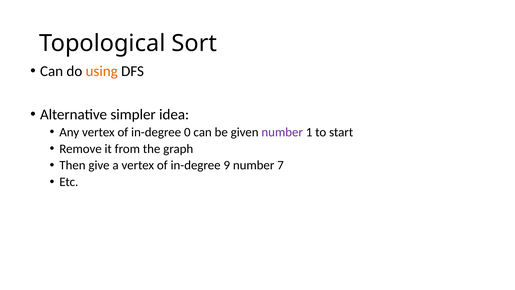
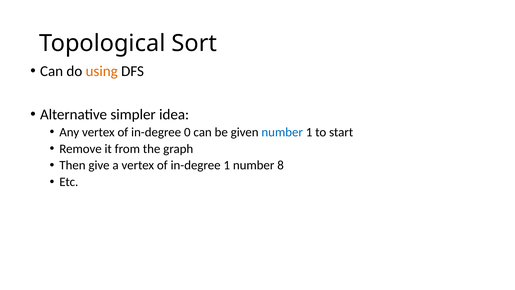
number colour: purple -> blue (282, 132)
in-degree 9: 9 -> 1 (227, 165)
7: 7 -> 8 (281, 165)
